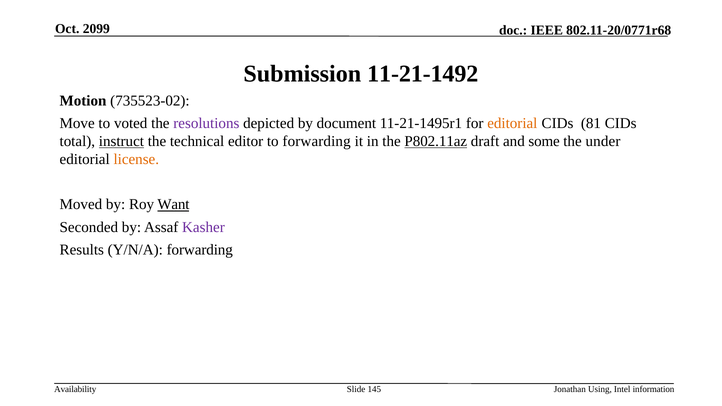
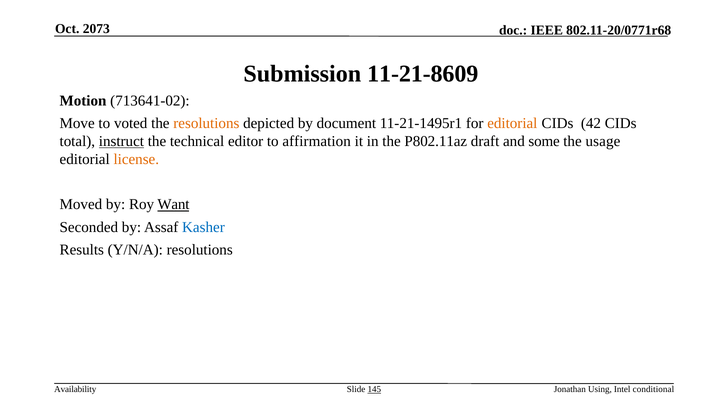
2099: 2099 -> 2073 (96, 29)
11-21-1492: 11-21-1492 -> 11-21-8609 (423, 74)
735523-02: 735523-02 -> 713641-02 (150, 101)
resolutions colour: purple -> orange (206, 123)
81: 81 -> 42 (591, 123)
to forwarding: forwarding -> affirmation (317, 141)
P802.11az underline: present -> none (436, 141)
under: under -> usage (603, 141)
Kasher colour: purple -> blue (203, 227)
Y/N/A forwarding: forwarding -> resolutions (200, 250)
145 underline: none -> present (374, 390)
information: information -> conditional (653, 390)
